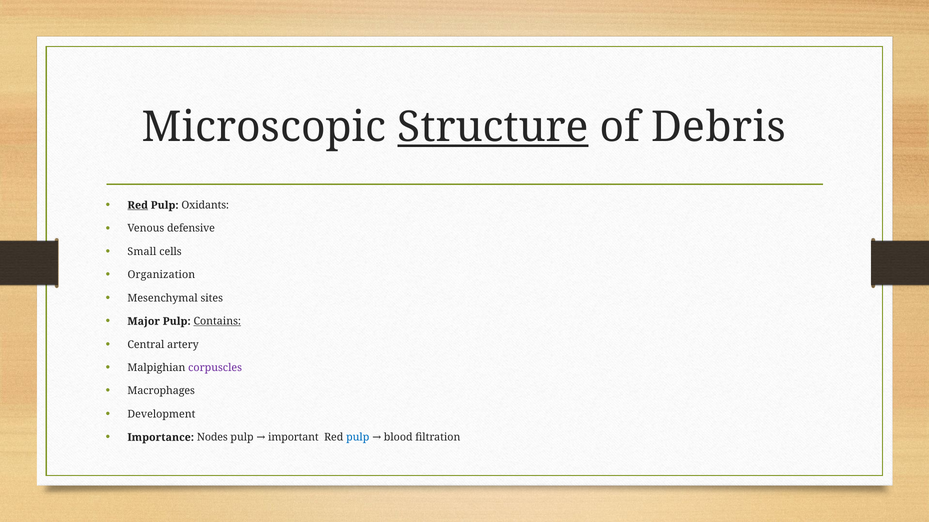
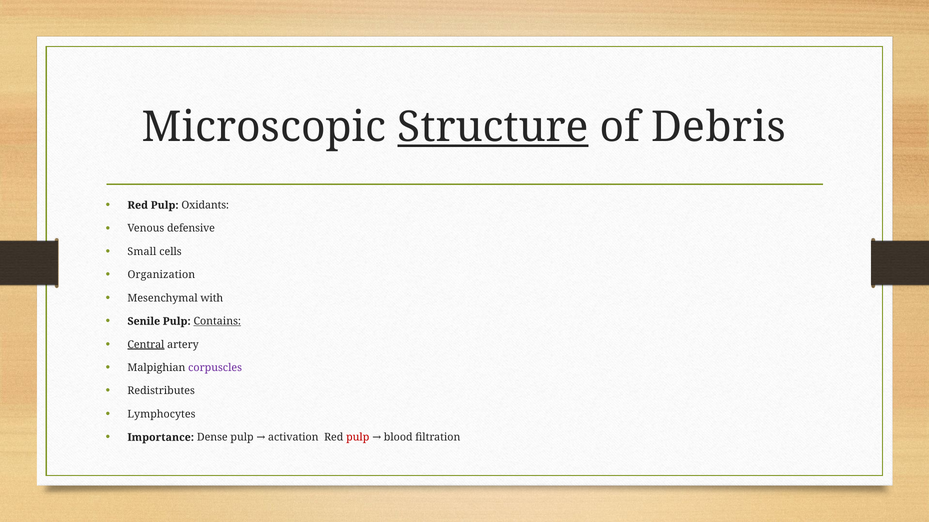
Red underline: present -> none (138, 205)
sites: sites -> with (212, 298)
Major: Major -> Senile (144, 322)
Central underline: none -> present (146, 345)
Macrophages: Macrophages -> Redistributes (161, 391)
Development: Development -> Lymphocytes (161, 415)
Nodes: Nodes -> Dense (212, 438)
important: important -> activation (293, 438)
pulp colour: blue -> red (358, 438)
